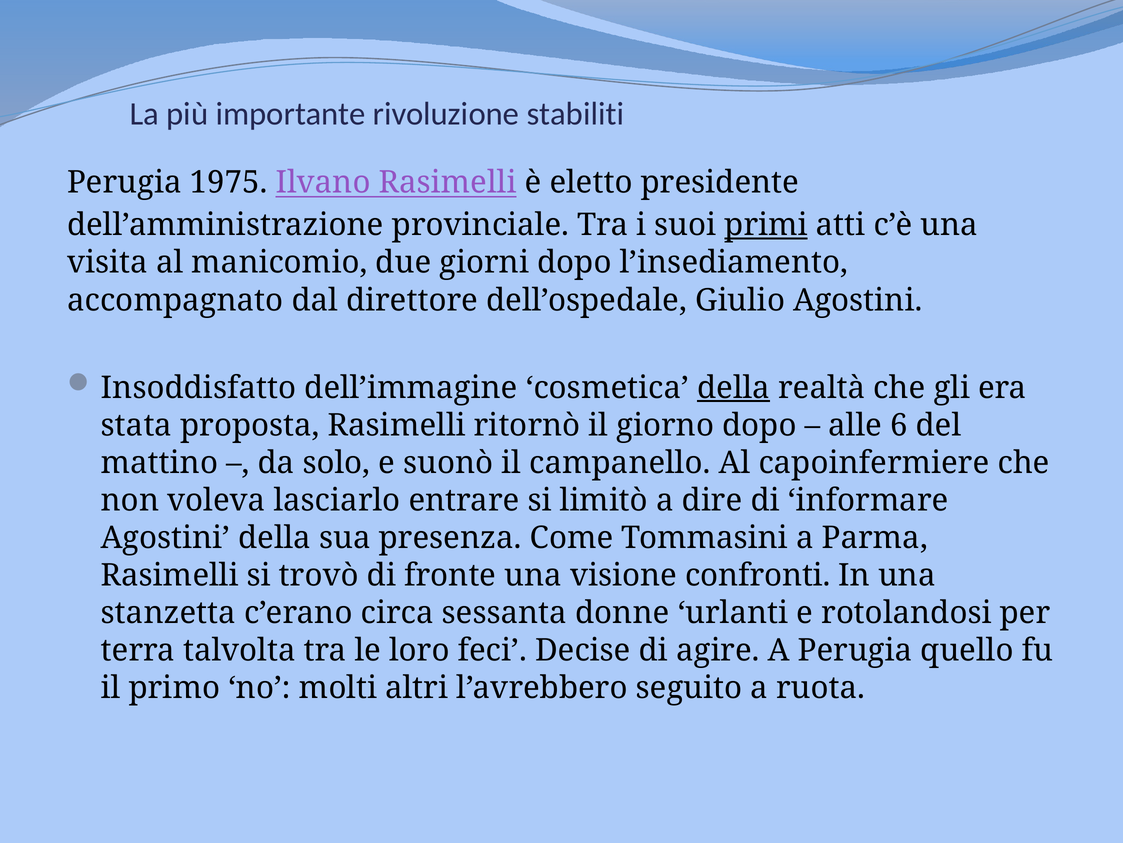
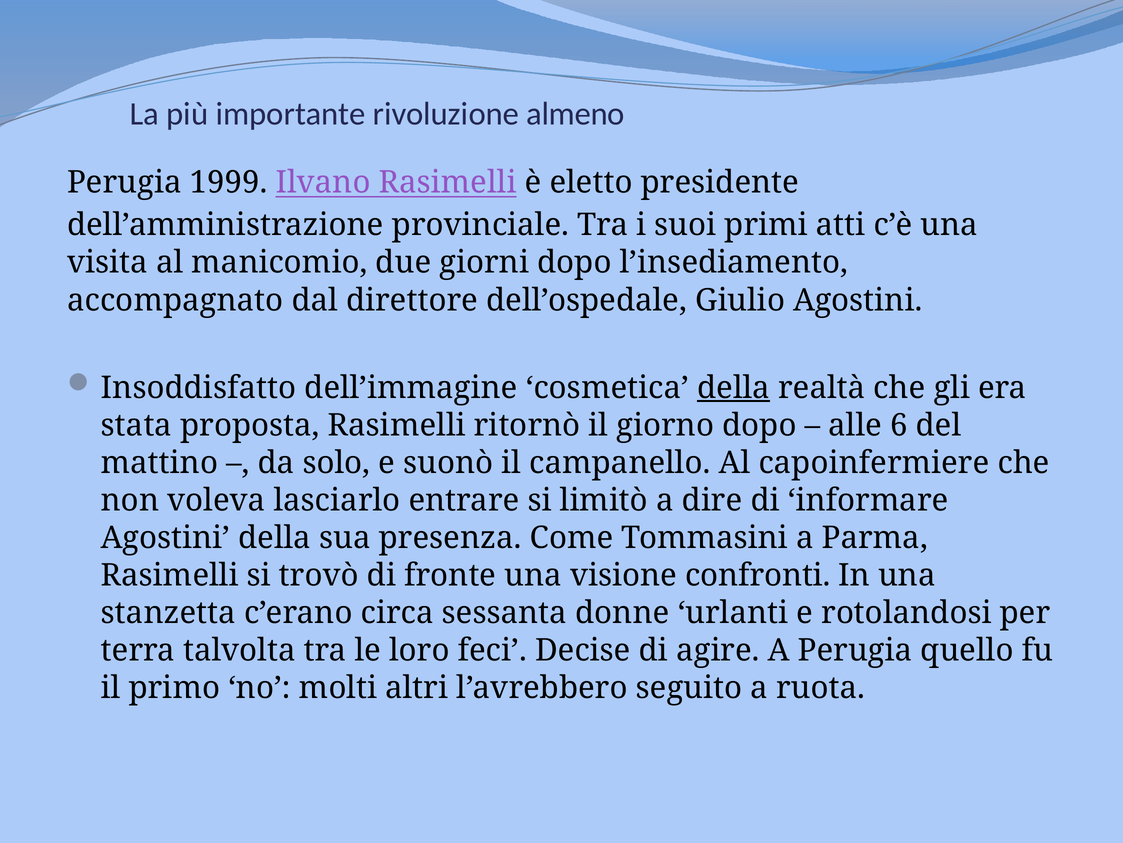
stabiliti: stabiliti -> almeno (575, 114)
1975: 1975 -> 1999 (229, 182)
primi underline: present -> none (766, 225)
